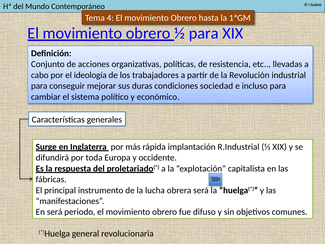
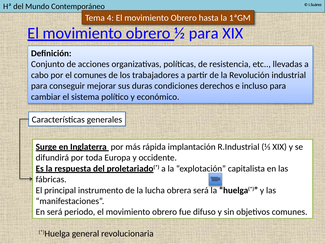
el ideología: ideología -> comunes (90, 75)
sociedad: sociedad -> derechos (217, 86)
